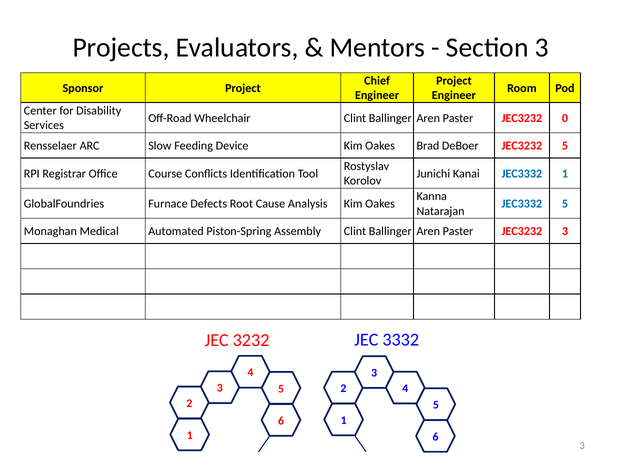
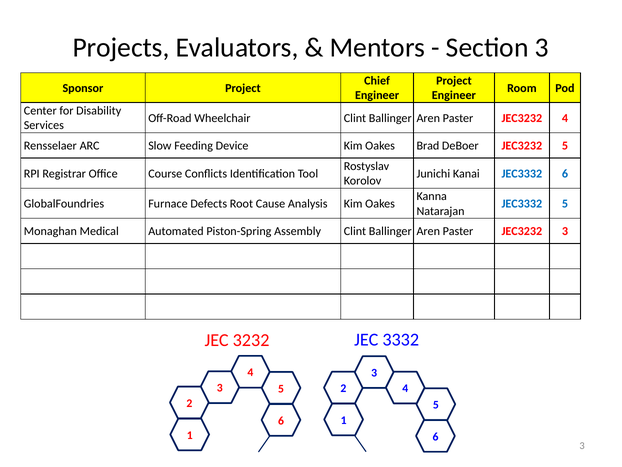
JEC3232 0: 0 -> 4 (565, 118)
JEC3332 1: 1 -> 6 (565, 173)
